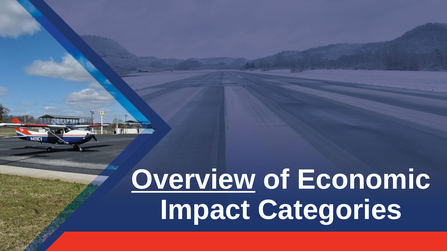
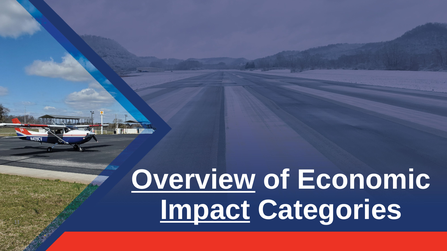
Impact underline: none -> present (205, 210)
